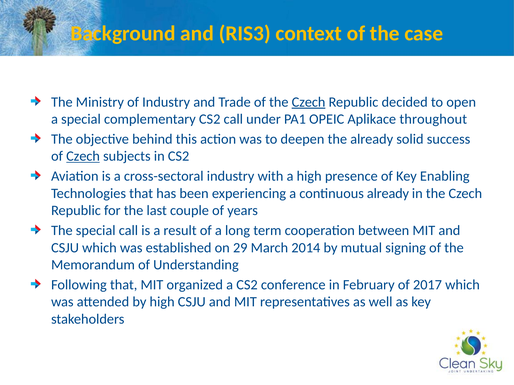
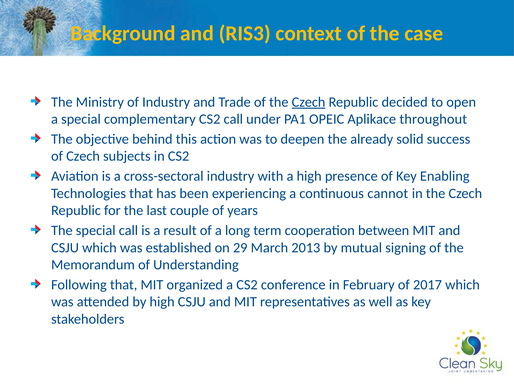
Czech underline: present -> none (83, 156)
continuous already: already -> cannot (388, 194)
2014: 2014 -> 2013 (306, 248)
